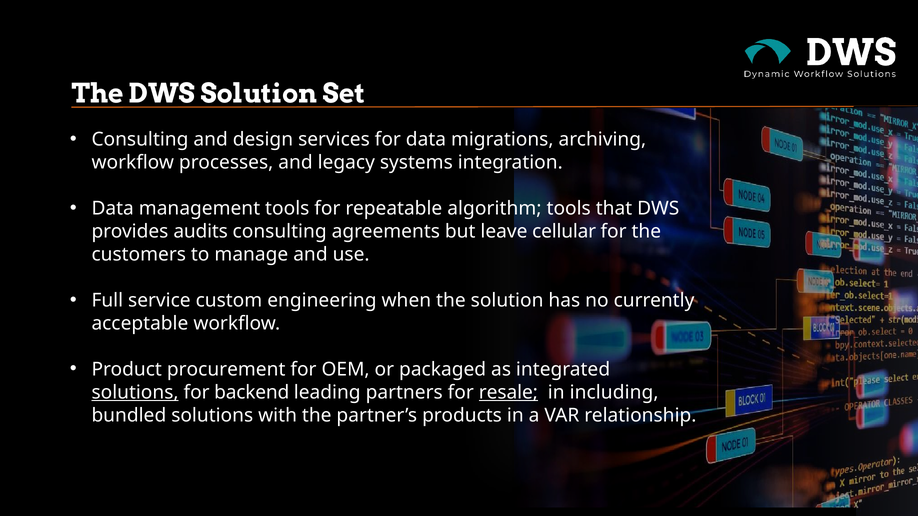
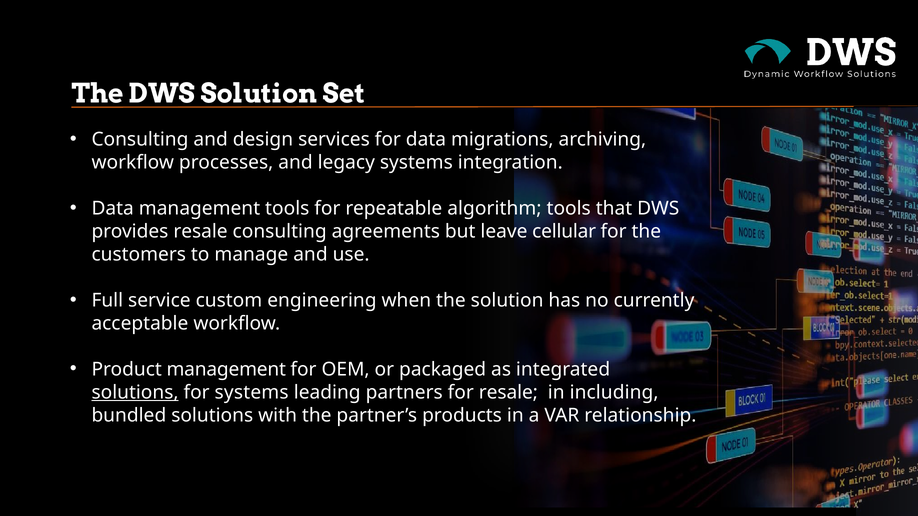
provides audits: audits -> resale (201, 232)
Product procurement: procurement -> management (226, 370)
for backend: backend -> systems (252, 393)
resale underline: present -> none (508, 393)
